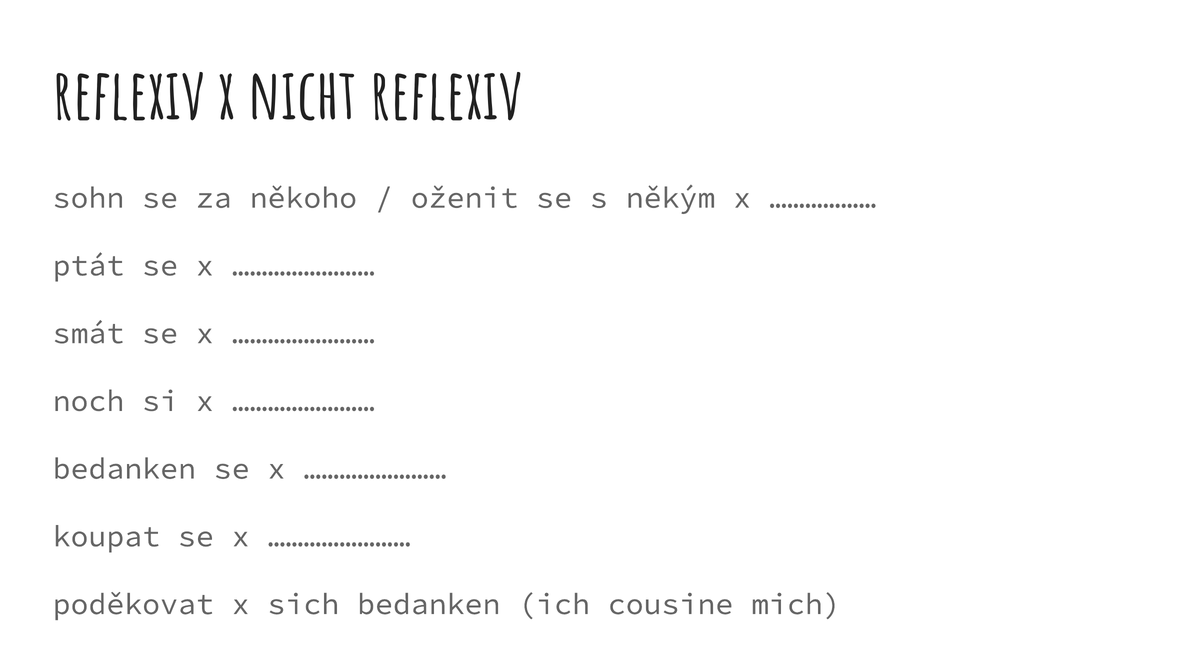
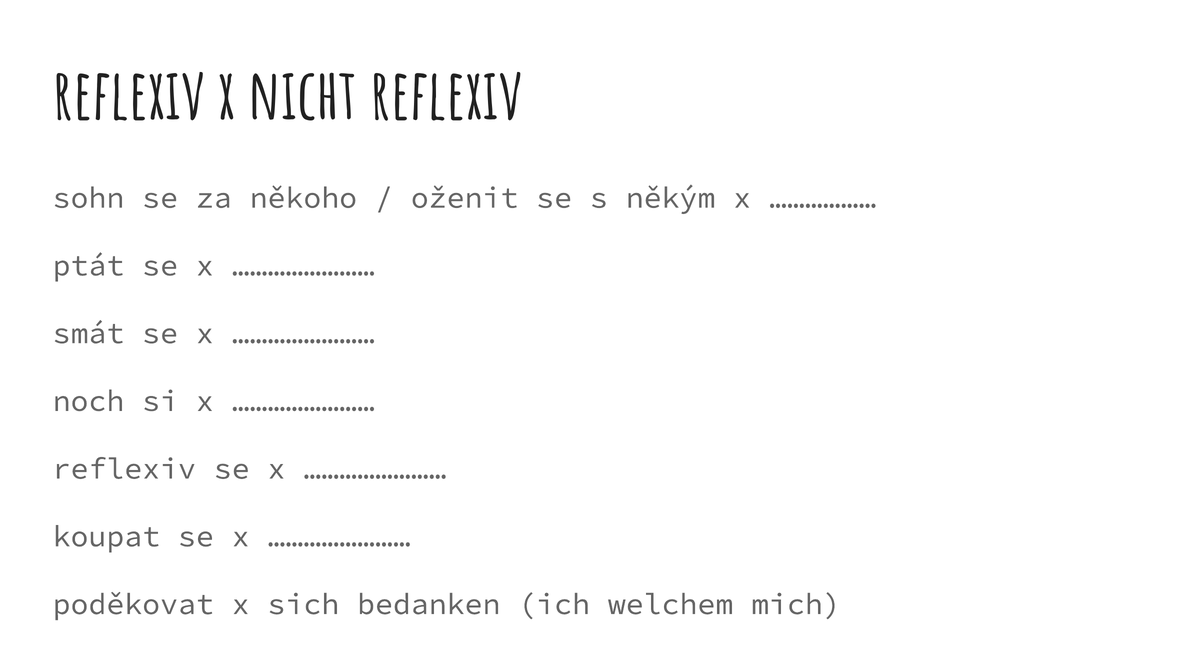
bedanken: bedanken -> reflexiv (124, 469)
cousine: cousine -> welchem (671, 604)
